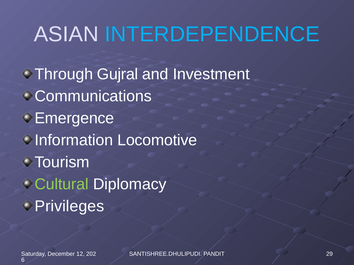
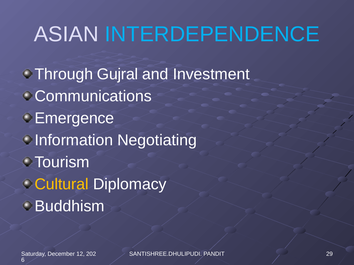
Locomotive: Locomotive -> Negotiating (157, 140)
Cultural colour: light green -> yellow (62, 184)
Privileges: Privileges -> Buddhism (70, 206)
